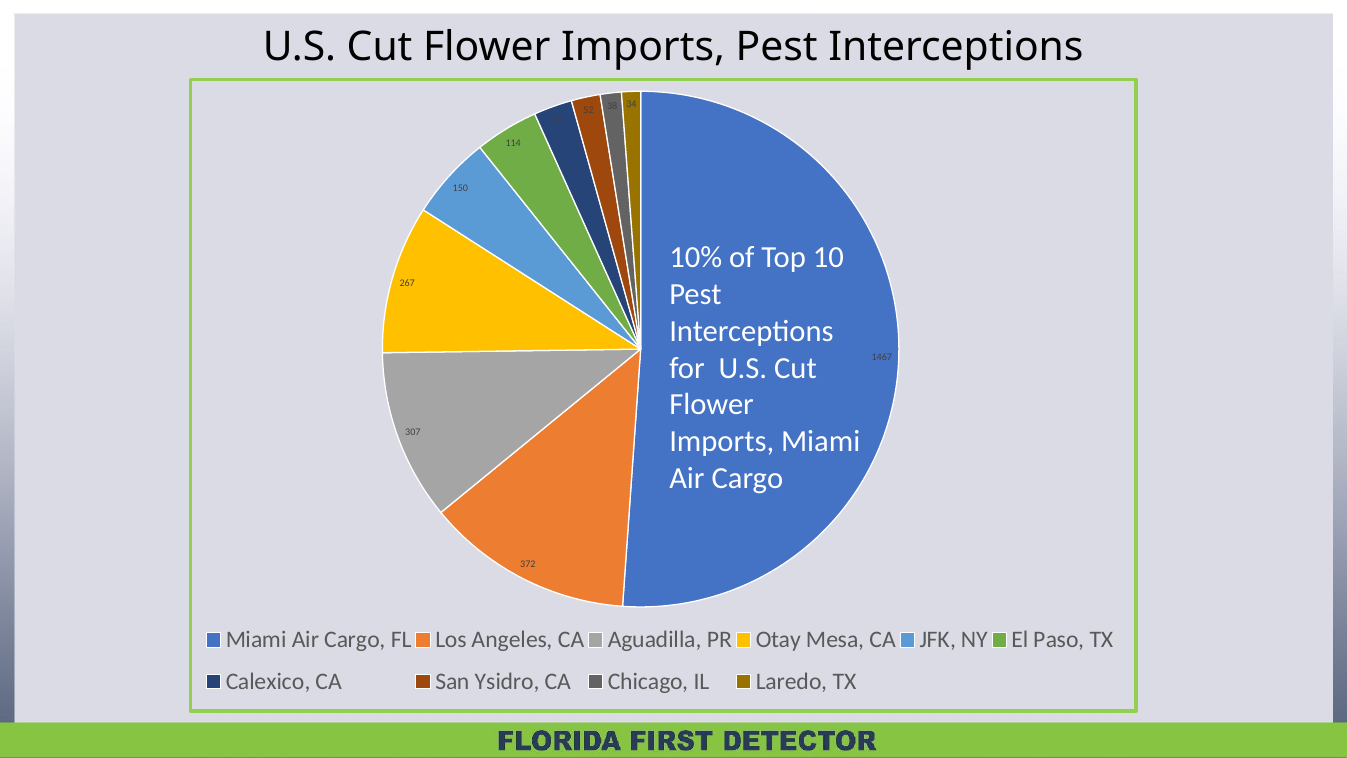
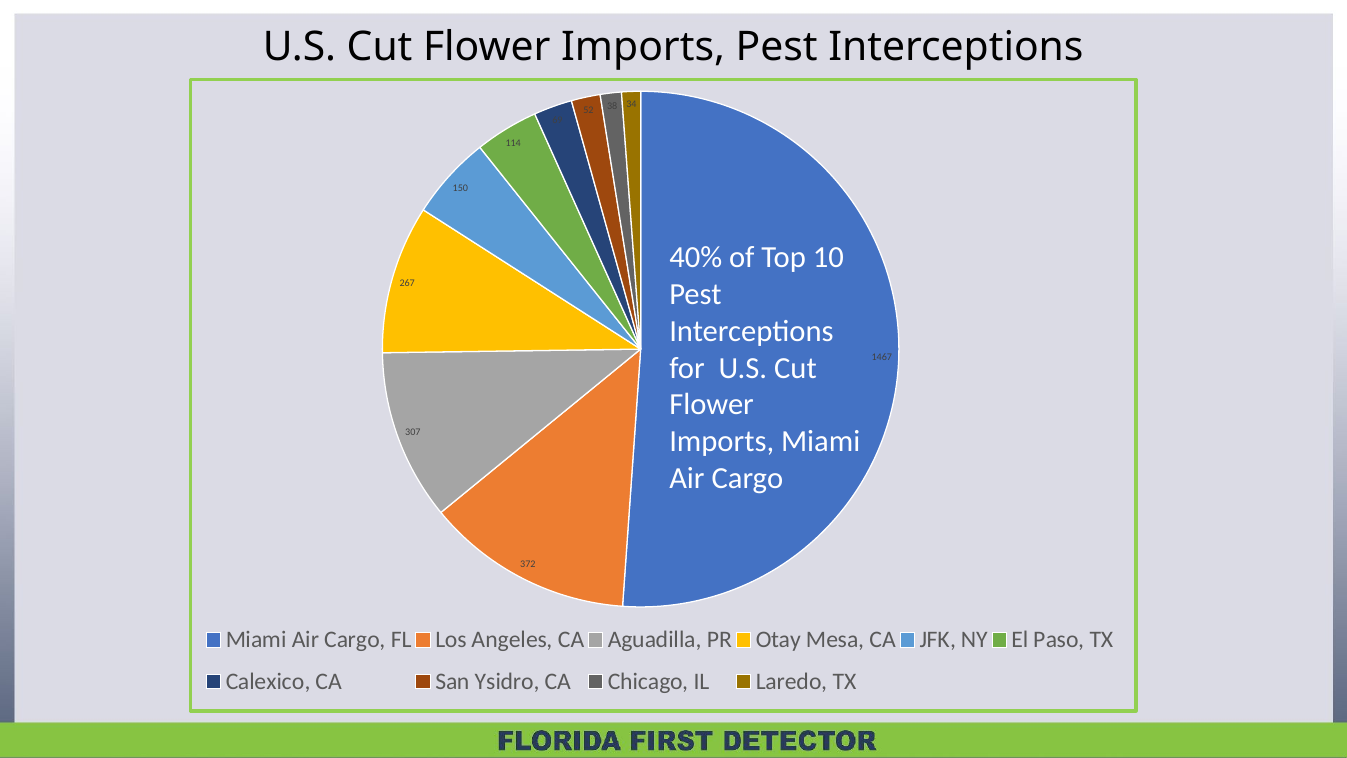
10%: 10% -> 40% (696, 258)
